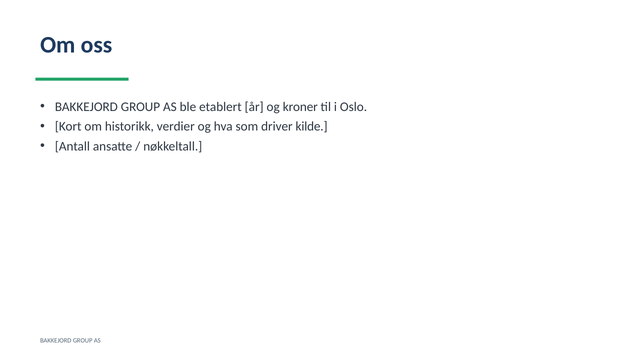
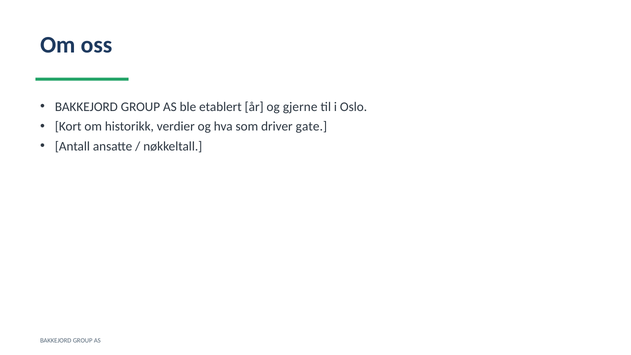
kroner: kroner -> gjerne (300, 107)
kilde: kilde -> gate (311, 127)
